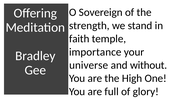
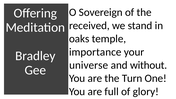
strength: strength -> received (89, 26)
faith: faith -> oaks (79, 39)
High: High -> Turn (132, 78)
